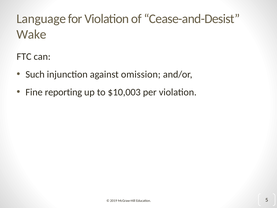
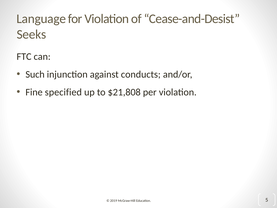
Wake: Wake -> Seeks (31, 34)
omission: omission -> conducts (141, 74)
reporting: reporting -> specified (63, 92)
$10,003: $10,003 -> $21,808 (124, 92)
